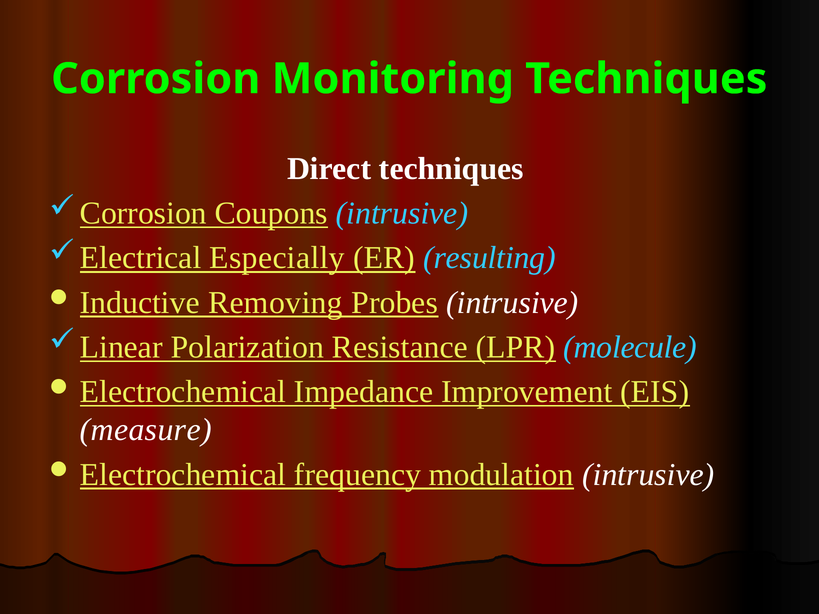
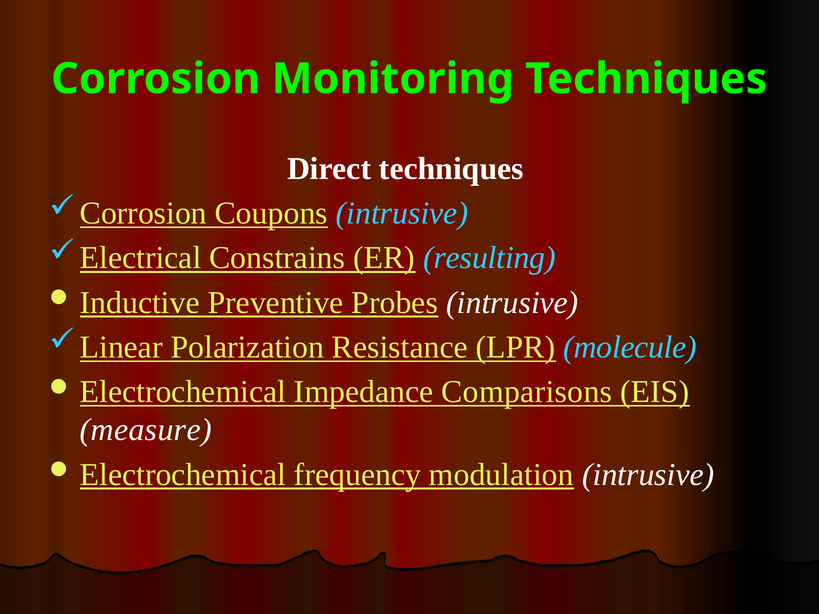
Especially: Especially -> Constrains (277, 258)
Removing: Removing -> Preventive (276, 303)
Improvement: Improvement -> Comparisons (527, 392)
